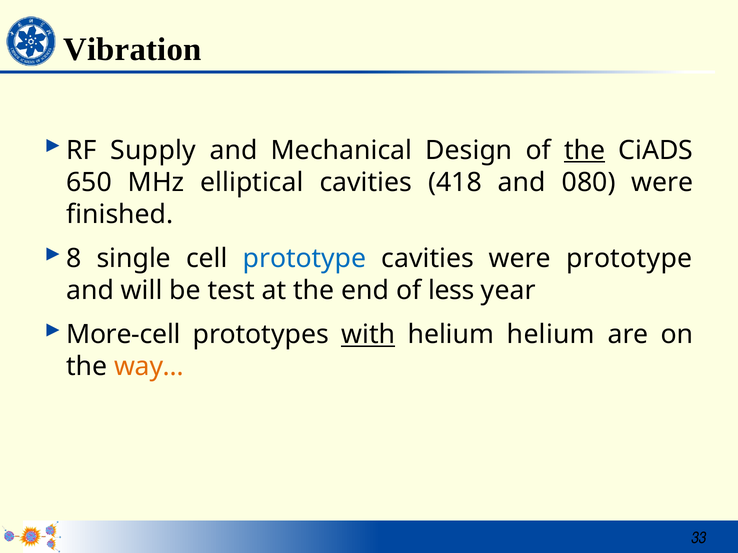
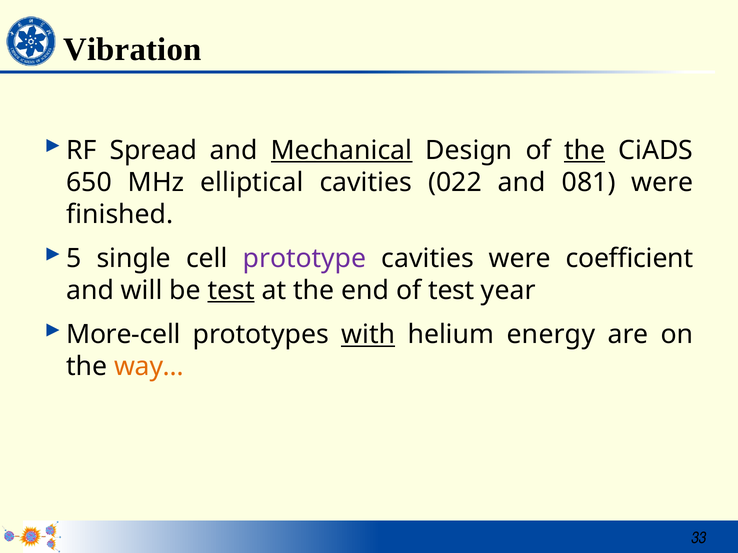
Supply: Supply -> Spread (153, 151)
Mechanical underline: none -> present (342, 151)
418: 418 -> 022 (455, 183)
080: 080 -> 081 (589, 183)
8: 8 -> 5 (74, 259)
prototype colour: blue -> purple (305, 259)
were prototype: prototype -> coefficient (629, 259)
test underline: none -> present (231, 291)
of less: less -> test (451, 291)
helium helium: helium -> energy (551, 335)
